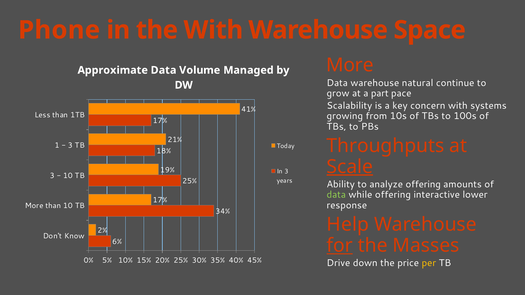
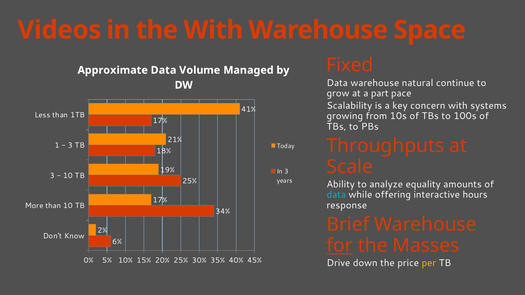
Phone: Phone -> Videos (59, 30)
More: More -> Fixed (350, 65)
Scale underline: present -> none (350, 167)
analyze offering: offering -> equality (423, 185)
data colour: light green -> light blue (336, 195)
lower: lower -> hours (475, 195)
Help: Help -> Brief (348, 225)
